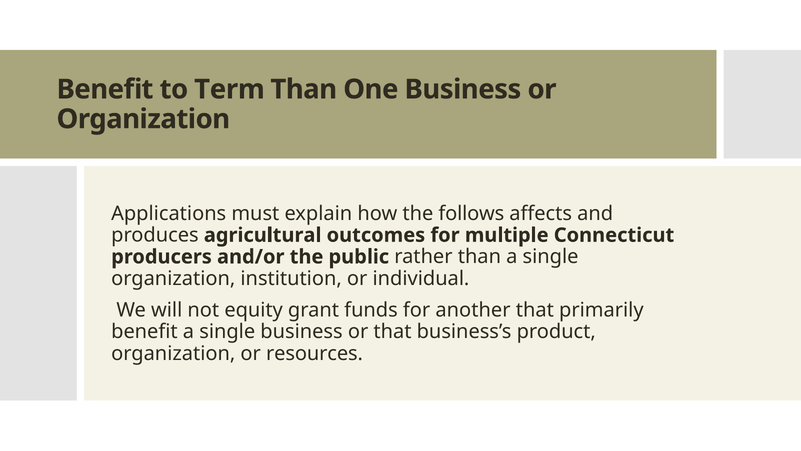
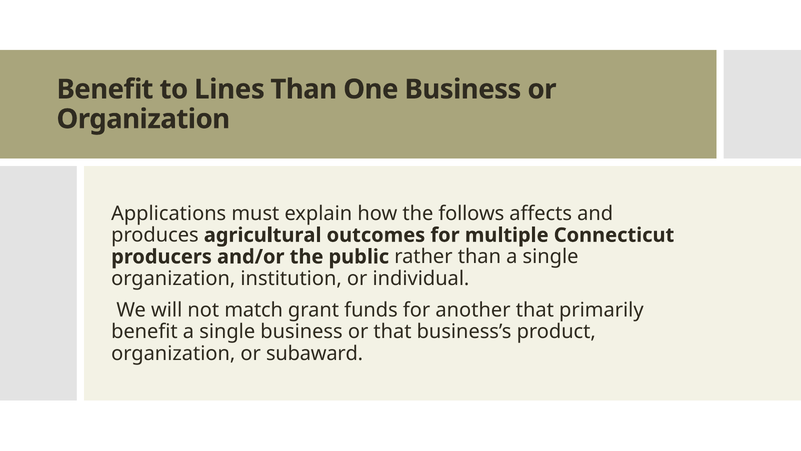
Term: Term -> Lines (229, 89)
equity: equity -> match (254, 310)
resources: resources -> subaward (315, 353)
